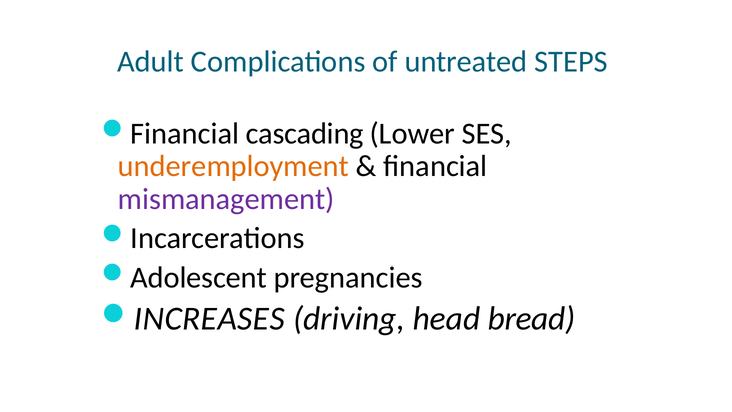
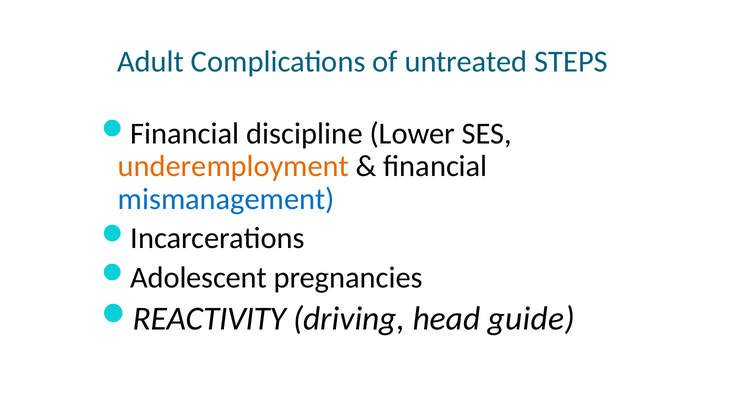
cascading: cascading -> discipline (304, 133)
mismanagement colour: purple -> blue (226, 199)
INCREASES: INCREASES -> REACTIVITY (210, 319)
bread: bread -> guide (531, 319)
